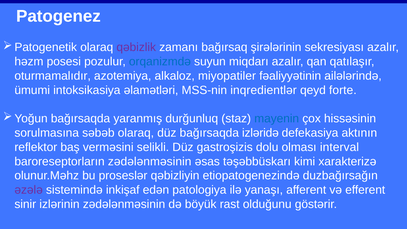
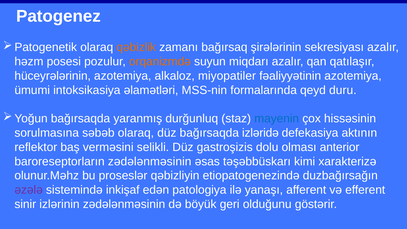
qəbizlik colour: purple -> orange (136, 47)
orqanizmdə colour: blue -> orange (160, 62)
oturmamalıdır: oturmamalıdır -> hüceyrələrinin (53, 76)
fəaliyyətinin ailələrində: ailələrində -> azotemiya (353, 76)
inqredientlər: inqredientlər -> formalarında (264, 90)
forte: forte -> duru (343, 90)
interval: interval -> anterior (340, 147)
rast: rast -> geri (230, 204)
